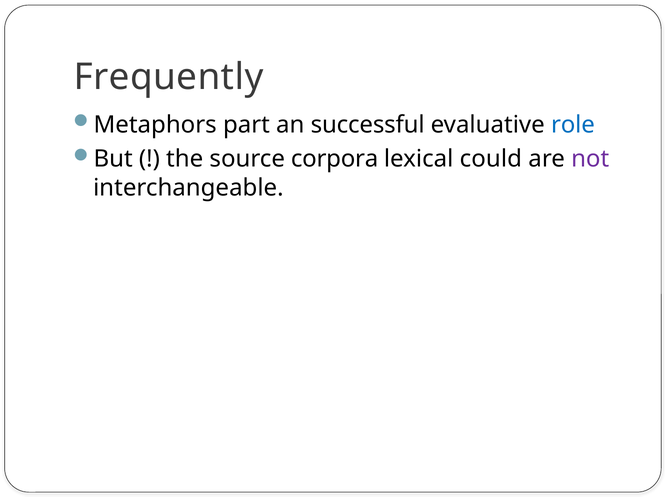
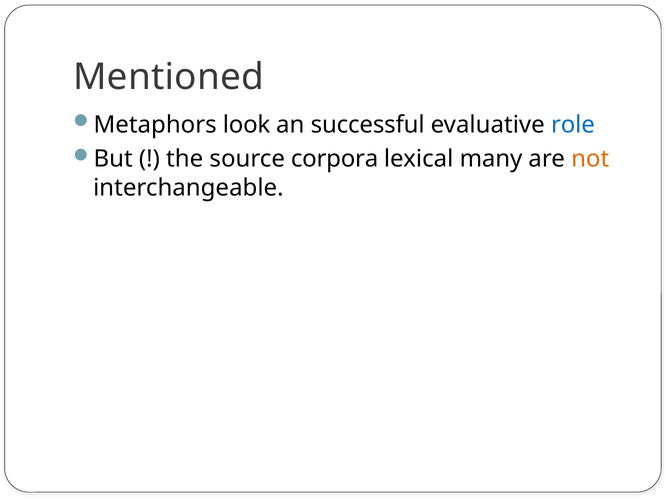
Frequently: Frequently -> Mentioned (169, 77)
part: part -> look (247, 125)
could: could -> many (491, 159)
not colour: purple -> orange (590, 159)
